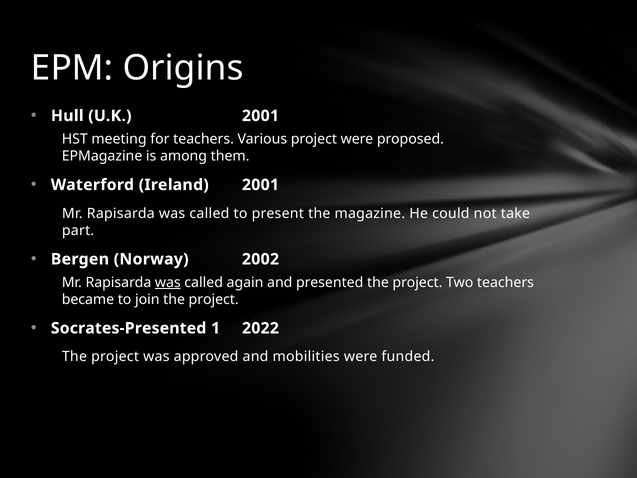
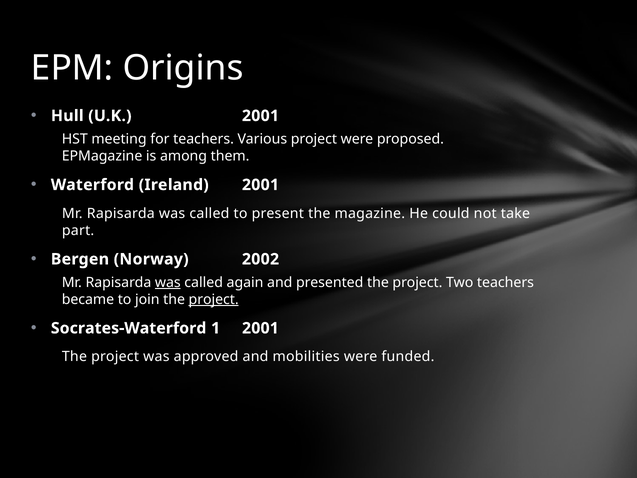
project underline: none -> present (214, 299)
Socrates-Presented: Socrates-Presented -> Socrates-Waterford (129, 328)
1 2022: 2022 -> 2001 (260, 328)
